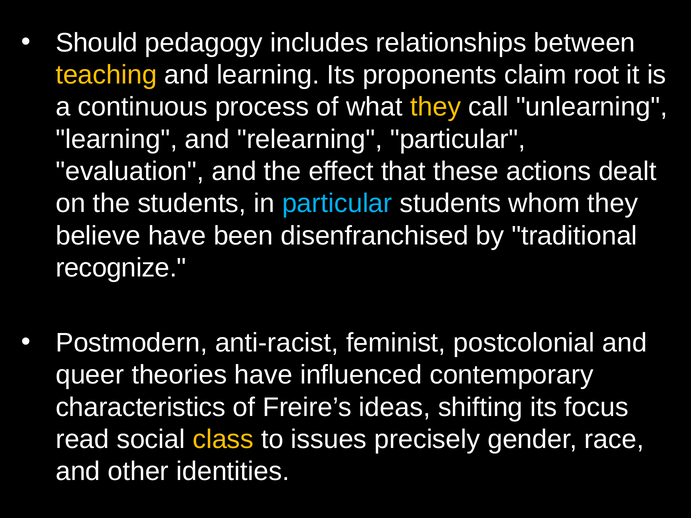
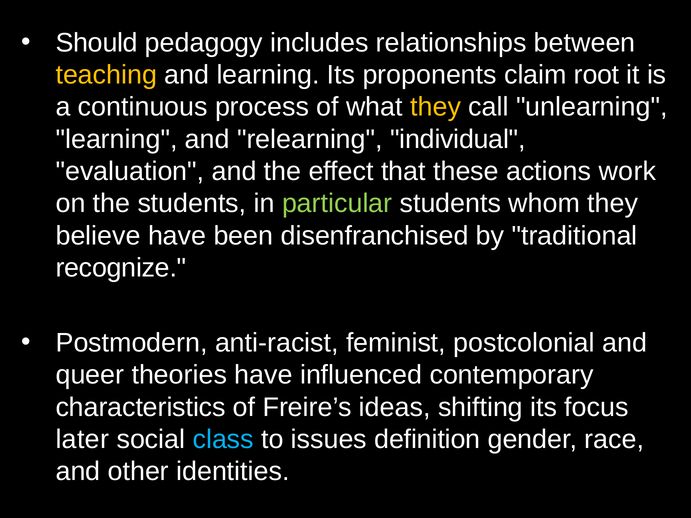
relearning particular: particular -> individual (458, 139)
dealt: dealt -> work (627, 171)
particular colour: light blue -> light green (337, 204)
read: read -> later (82, 440)
class colour: yellow -> light blue (223, 440)
precisely: precisely -> definition (427, 440)
